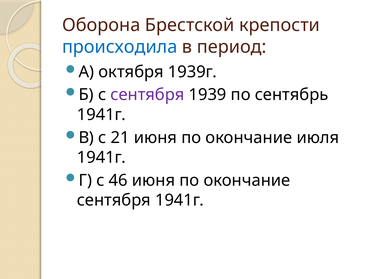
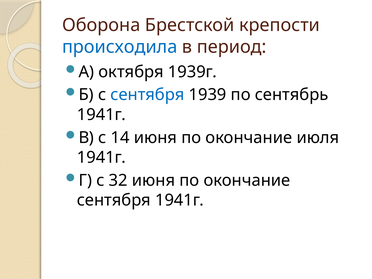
сентября colour: purple -> blue (147, 95)
21: 21 -> 14 (120, 138)
46: 46 -> 32 (118, 180)
